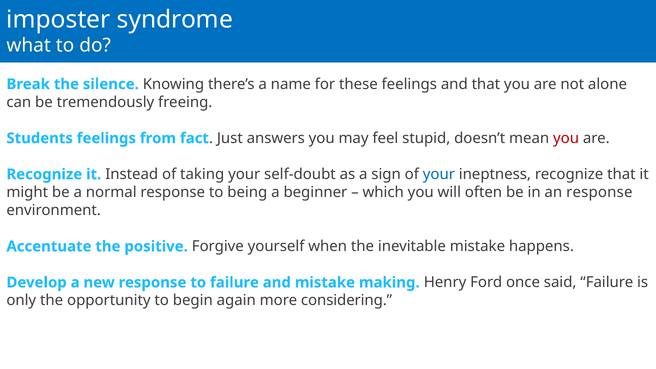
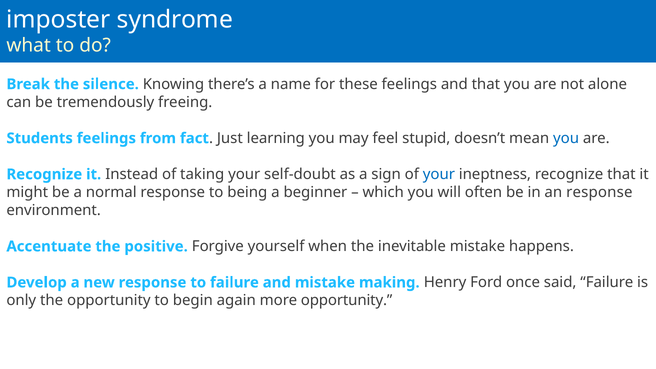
answers: answers -> learning (276, 138)
you colour: red -> blue (566, 138)
more considering: considering -> opportunity (347, 301)
